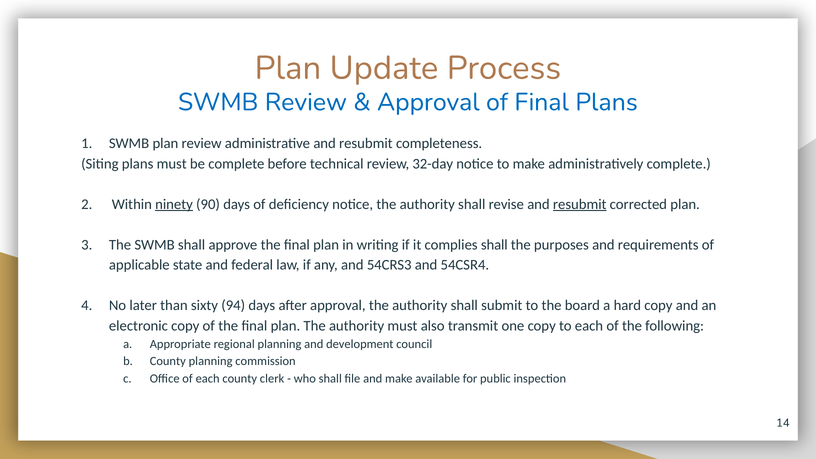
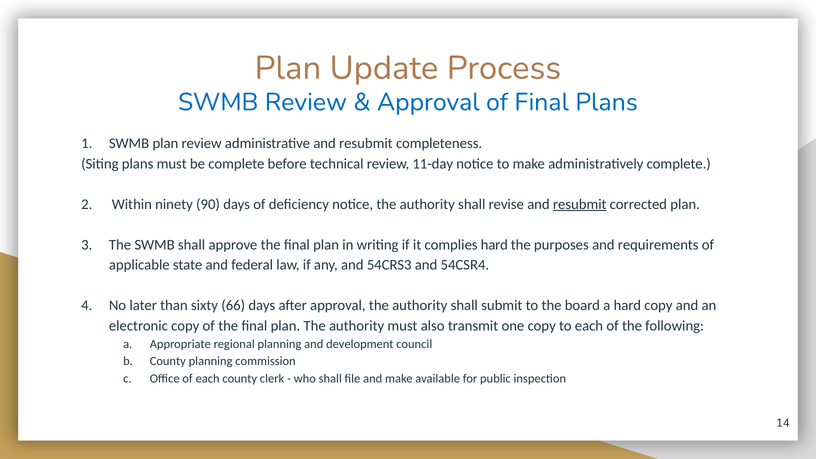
32-day: 32-day -> 11-day (433, 164)
ninety underline: present -> none (174, 204)
complies shall: shall -> hard (494, 245)
94: 94 -> 66 (233, 305)
